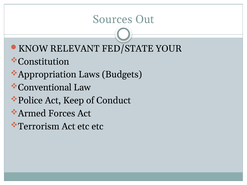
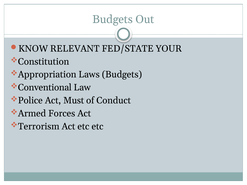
Sources: Sources -> Budgets (113, 19)
Keep: Keep -> Must (74, 101)
